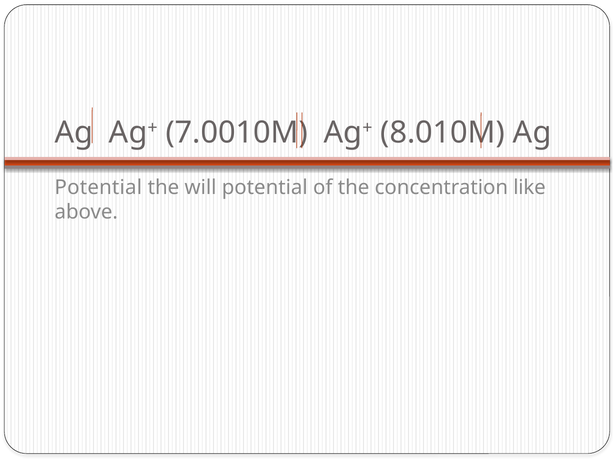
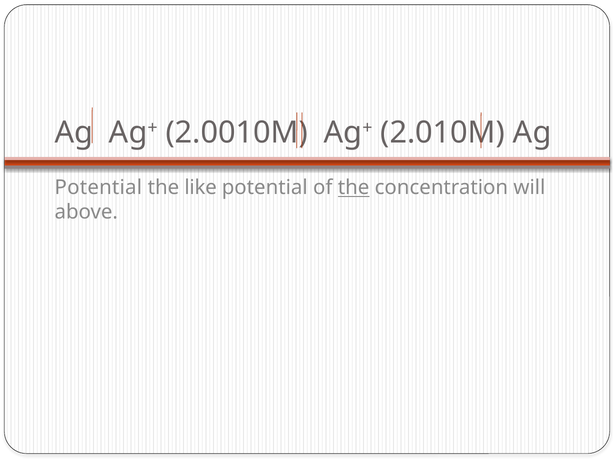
7.0010M: 7.0010M -> 2.0010M (237, 133)
8.010M: 8.010M -> 2.010M (443, 133)
will: will -> like (201, 188)
the underline: none -> present (354, 188)
like: like -> will (529, 188)
